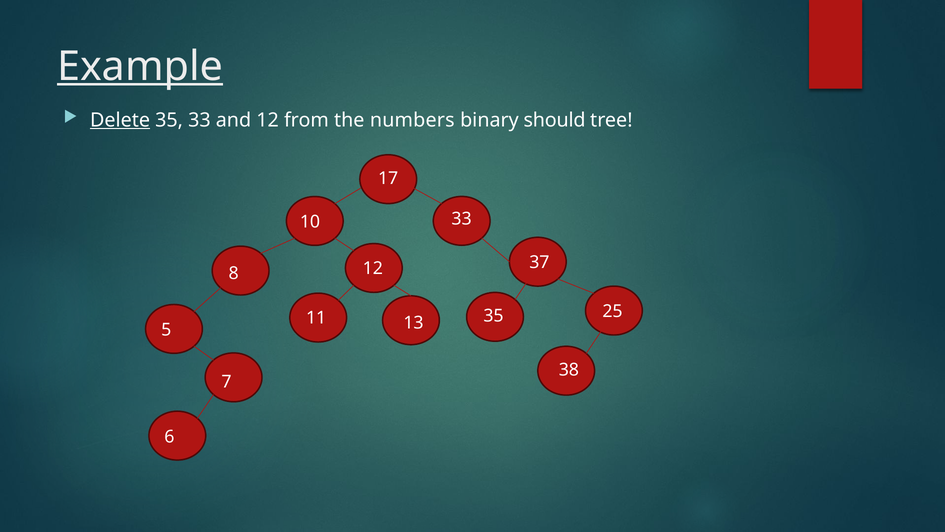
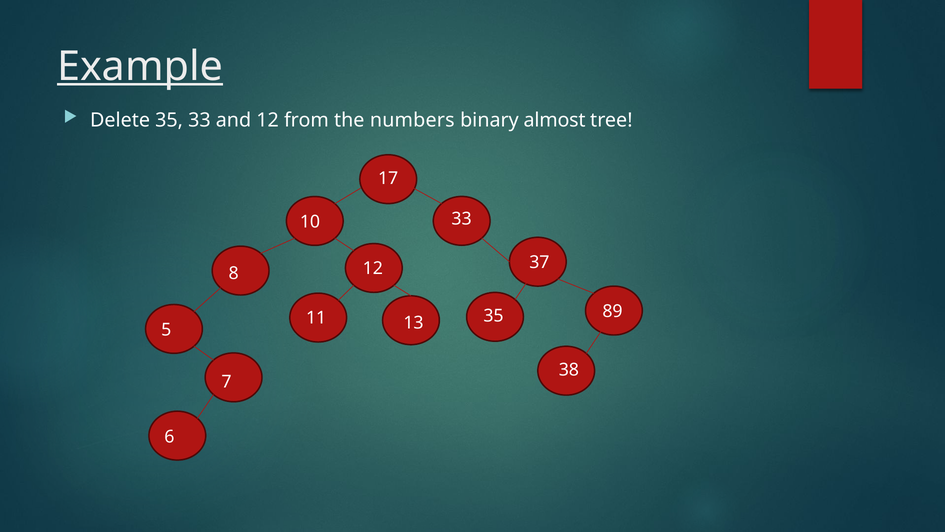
Delete underline: present -> none (120, 120)
should: should -> almost (555, 120)
25: 25 -> 89 (612, 311)
